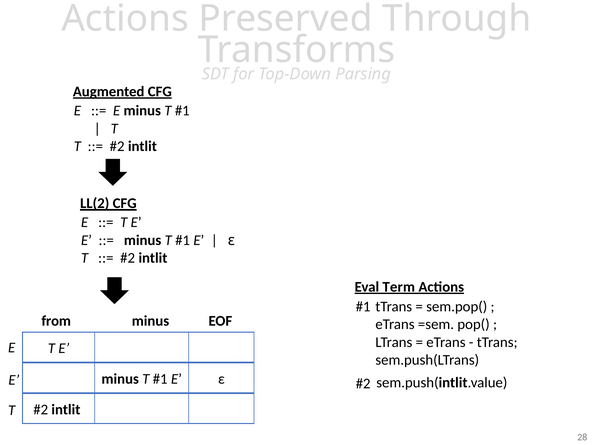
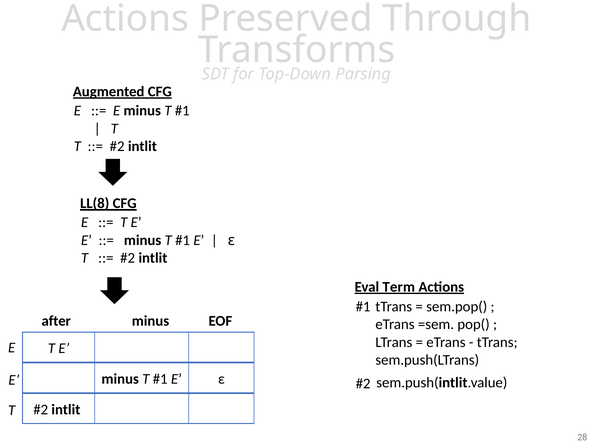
LL(2: LL(2 -> LL(8 (95, 203)
from: from -> after (56, 321)
